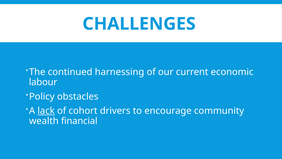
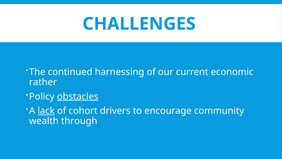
labour: labour -> rather (43, 82)
obstacles underline: none -> present (78, 96)
financial: financial -> through (79, 121)
